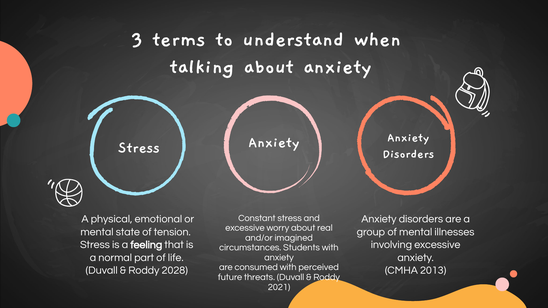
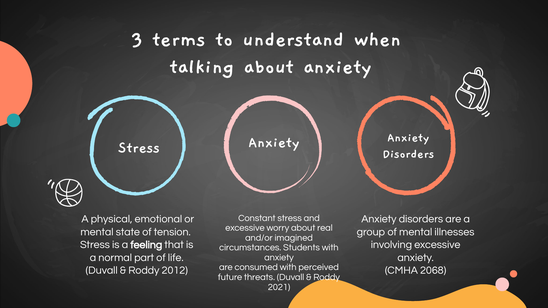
2028: 2028 -> 2012 (175, 271)
2013: 2013 -> 2068 (433, 271)
